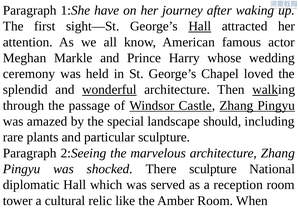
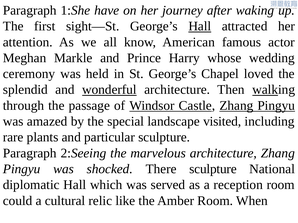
should: should -> visited (222, 122)
tower: tower -> could (18, 201)
